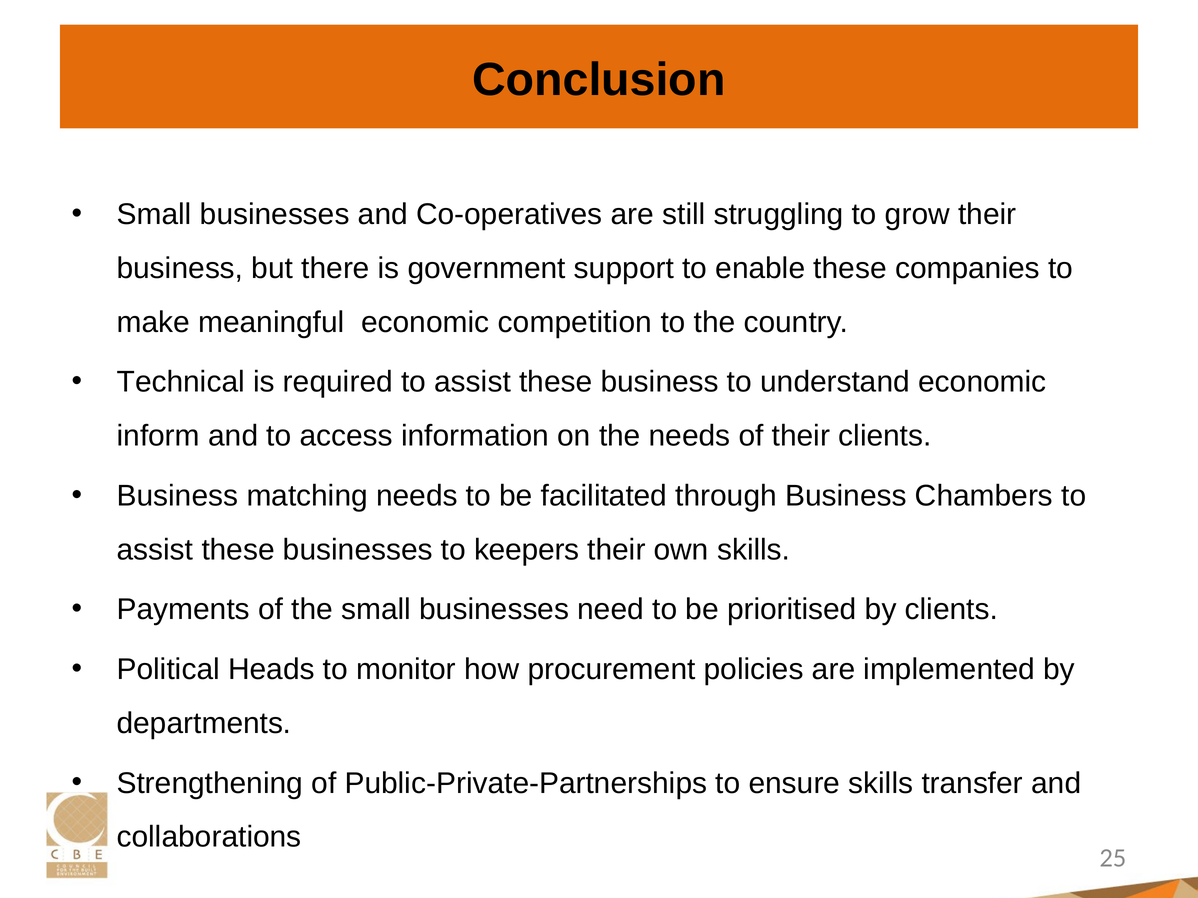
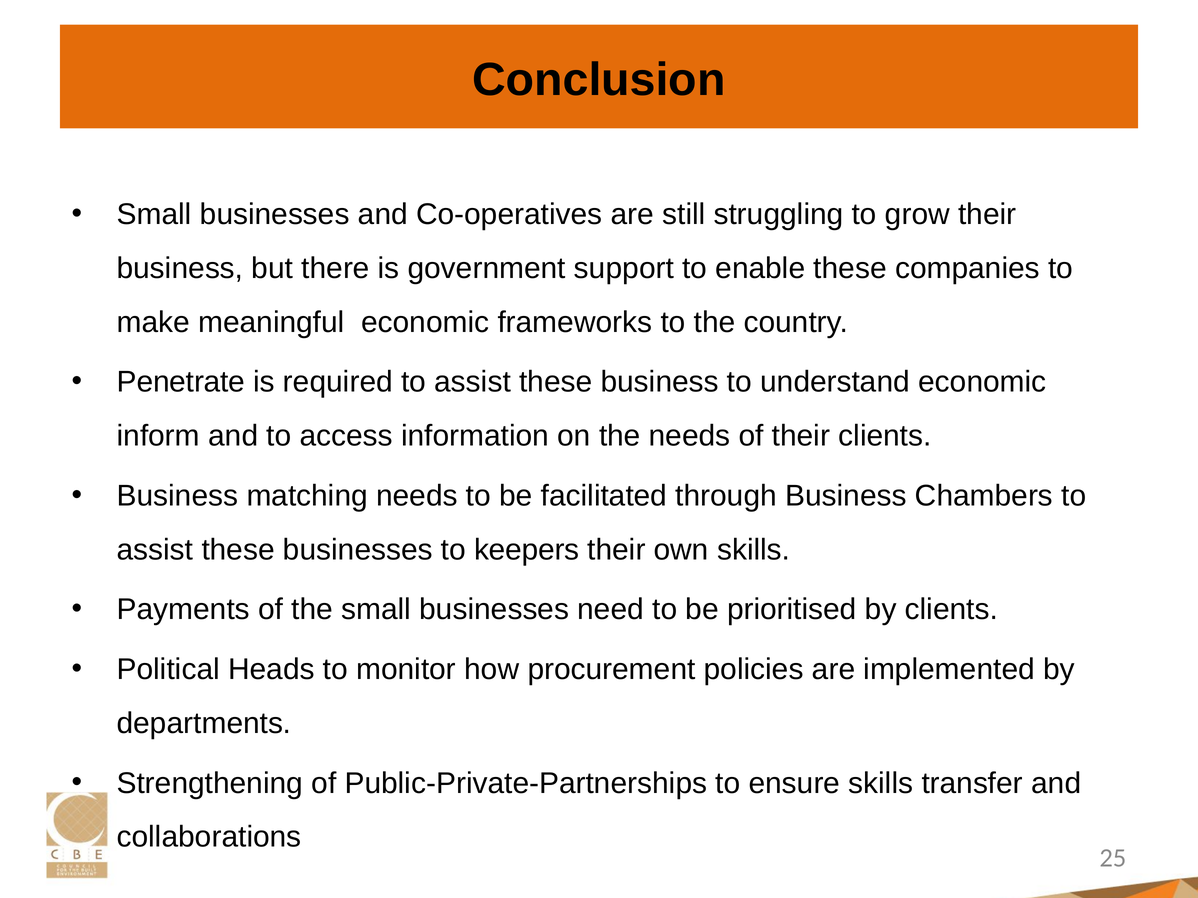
competition: competition -> frameworks (575, 322)
Technical: Technical -> Penetrate (181, 382)
